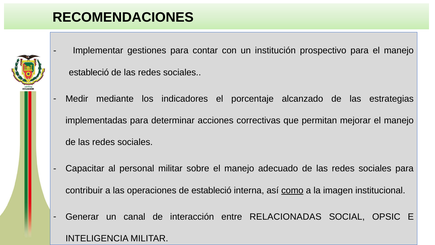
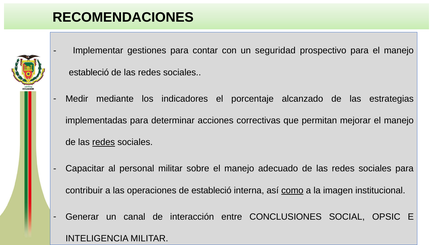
institución: institución -> seguridad (275, 51)
redes underline: none -> present (104, 142)
RELACIONADAS: RELACIONADAS -> CONCLUSIONES (286, 216)
